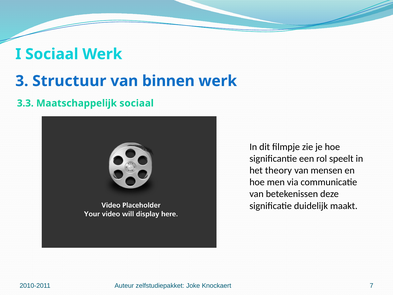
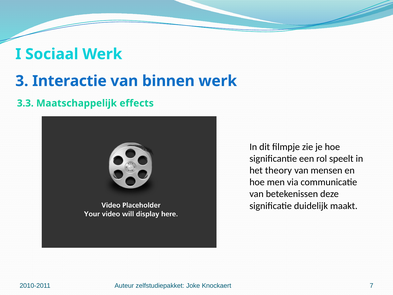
Structuur: Structuur -> Interactie (69, 81)
Maatschappelijk sociaal: sociaal -> effects (137, 103)
